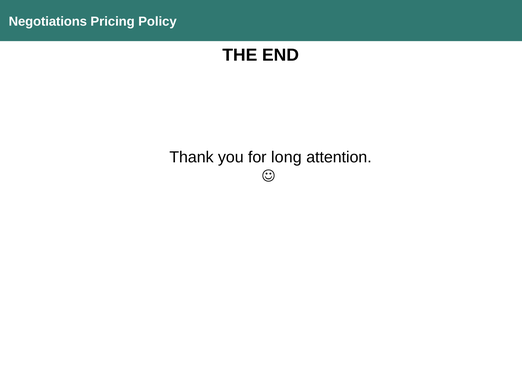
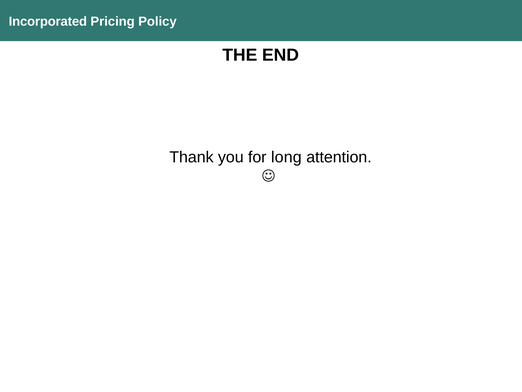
Negotiations: Negotiations -> Incorporated (48, 21)
